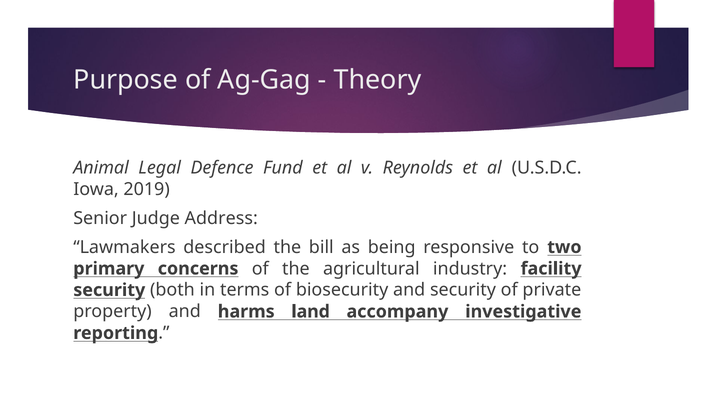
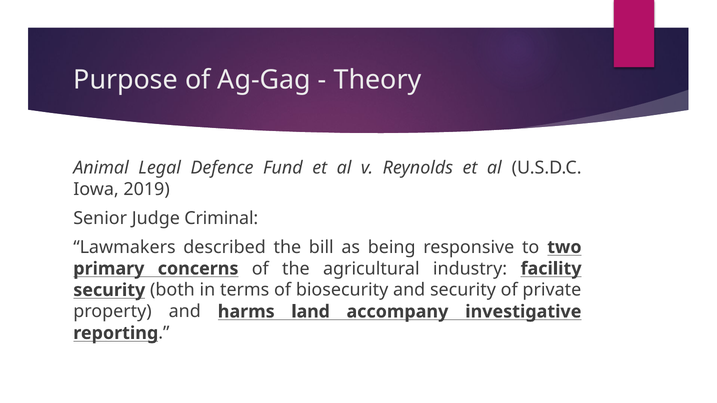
Address: Address -> Criminal (221, 218)
